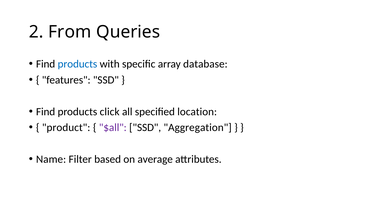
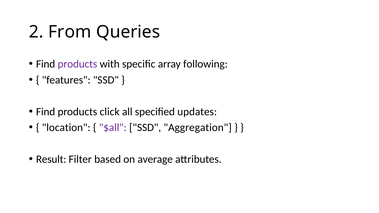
products colour: blue -> purple (77, 64)
database: database -> following (205, 64)
location: location -> updates (197, 112)
product: product -> location (66, 128)
Name: Name -> Result (51, 159)
